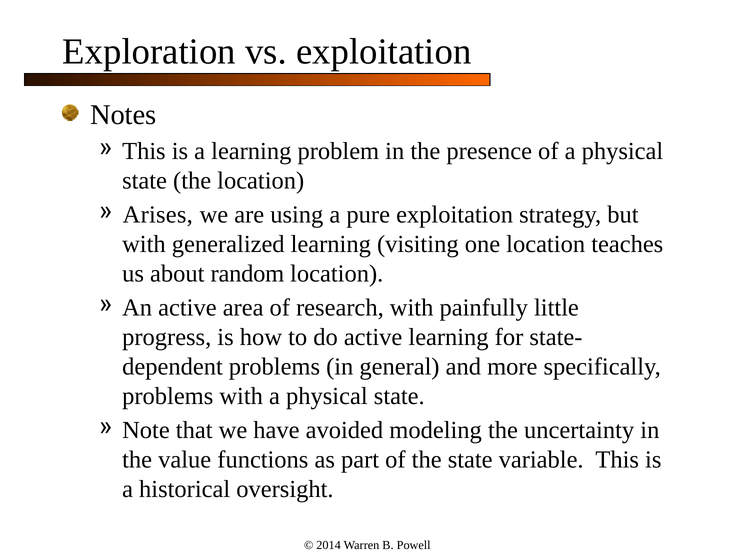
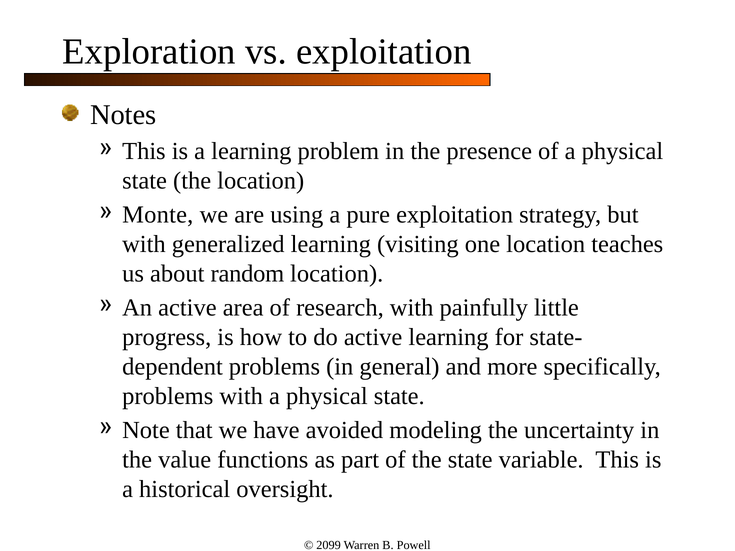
Arises: Arises -> Monte (158, 215)
2014: 2014 -> 2099 (329, 545)
